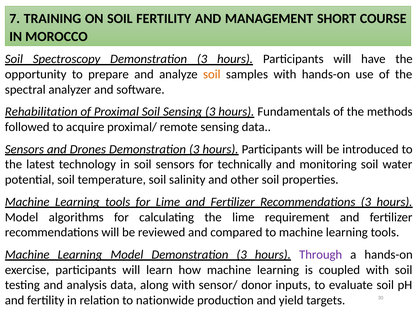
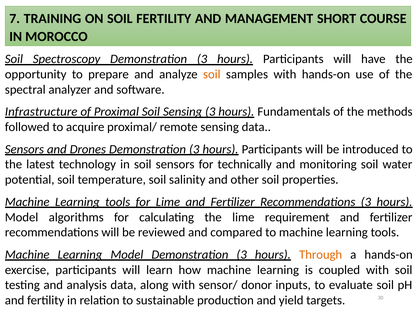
Rehabilitation: Rehabilitation -> Infrastructure (41, 112)
Through colour: purple -> orange (321, 255)
nationwide: nationwide -> sustainable (165, 300)
